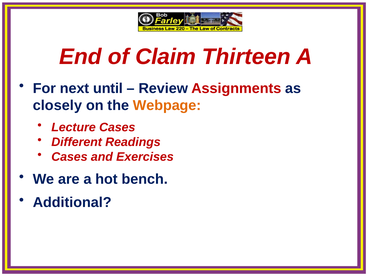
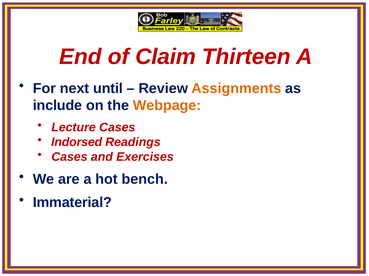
Assignments colour: red -> orange (236, 89)
closely: closely -> include (58, 106)
Different: Different -> Indorsed (77, 143)
Additional: Additional -> Immaterial (72, 203)
